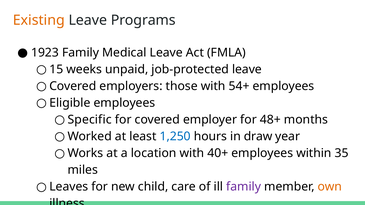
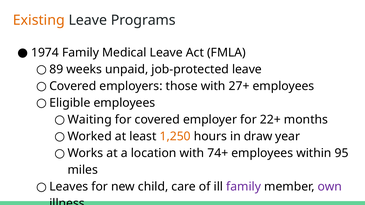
1923: 1923 -> 1974 (45, 53)
15: 15 -> 89 (56, 69)
54+: 54+ -> 27+ (239, 86)
Specific: Specific -> Waiting (90, 120)
48+: 48+ -> 22+ (270, 120)
1,250 colour: blue -> orange (175, 137)
40+: 40+ -> 74+ (218, 153)
35: 35 -> 95 (342, 153)
own colour: orange -> purple (330, 187)
